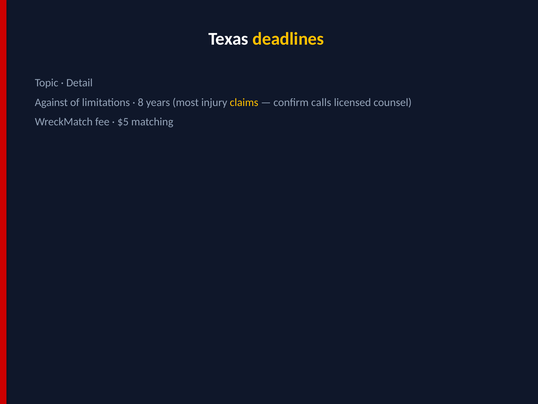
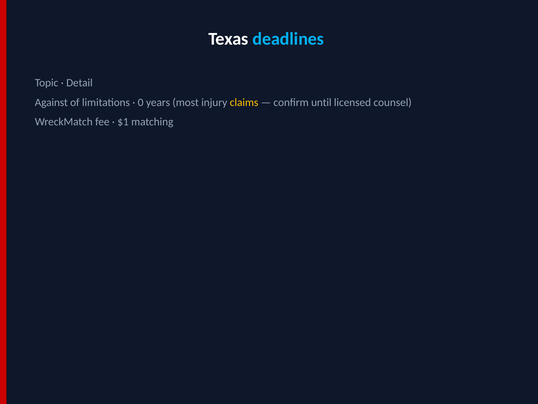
deadlines colour: yellow -> light blue (288, 39)
8: 8 -> 0 (141, 102)
calls: calls -> until (321, 102)
$5: $5 -> $1 (123, 122)
